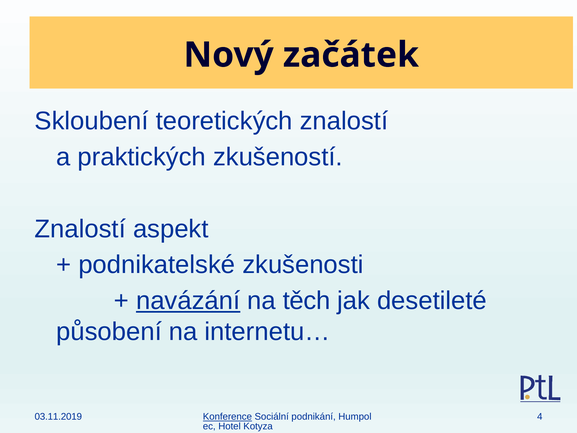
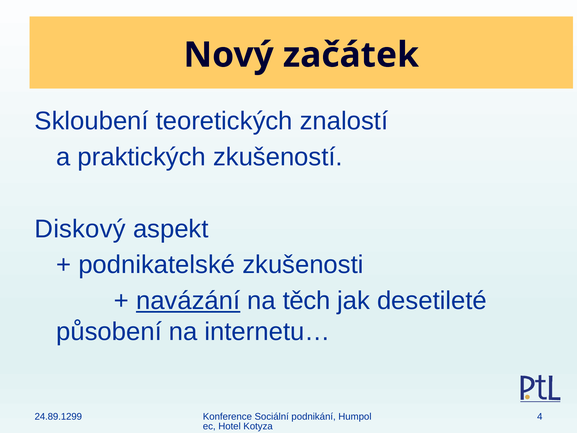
Znalostí: Znalostí -> Diskový (80, 229)
03.11.2019: 03.11.2019 -> 24.89.1299 (58, 417)
Konference underline: present -> none (227, 417)
